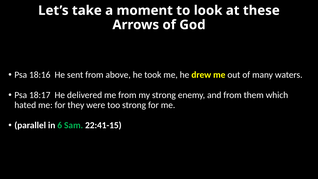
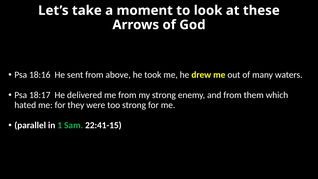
6: 6 -> 1 (60, 125)
